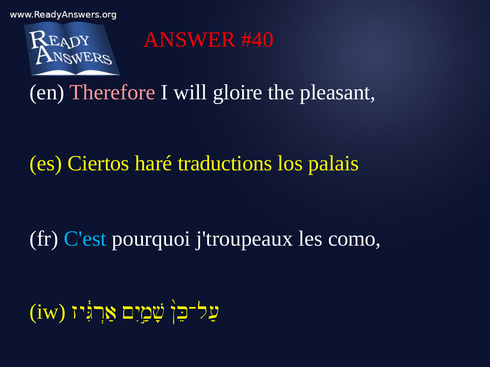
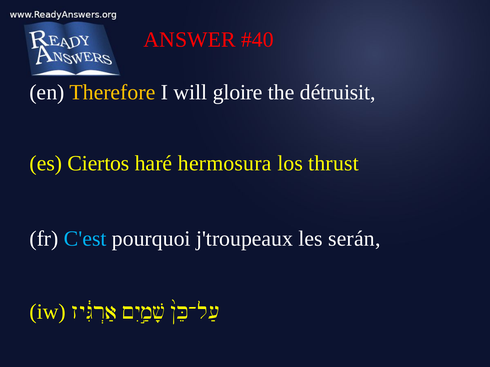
Therefore colour: pink -> yellow (112, 93)
pleasant: pleasant -> détruisit (338, 93)
traductions: traductions -> hermosura (225, 164)
palais: palais -> thrust (334, 164)
como: como -> serán (354, 239)
